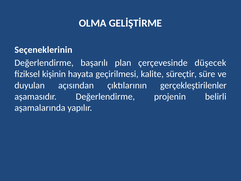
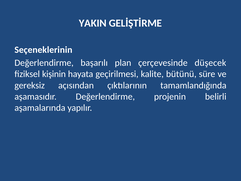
OLMA: OLMA -> YAKIN (93, 23)
süreçtir: süreçtir -> bütünü (181, 74)
duyulan: duyulan -> gereksiz (30, 85)
gerçekleştirilenler: gerçekleştirilenler -> tamamlandığında (193, 85)
